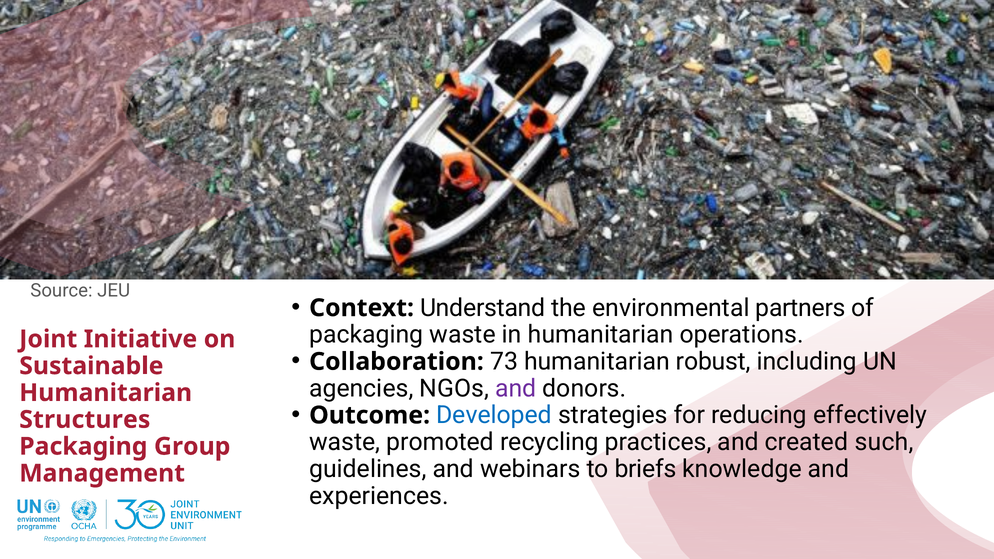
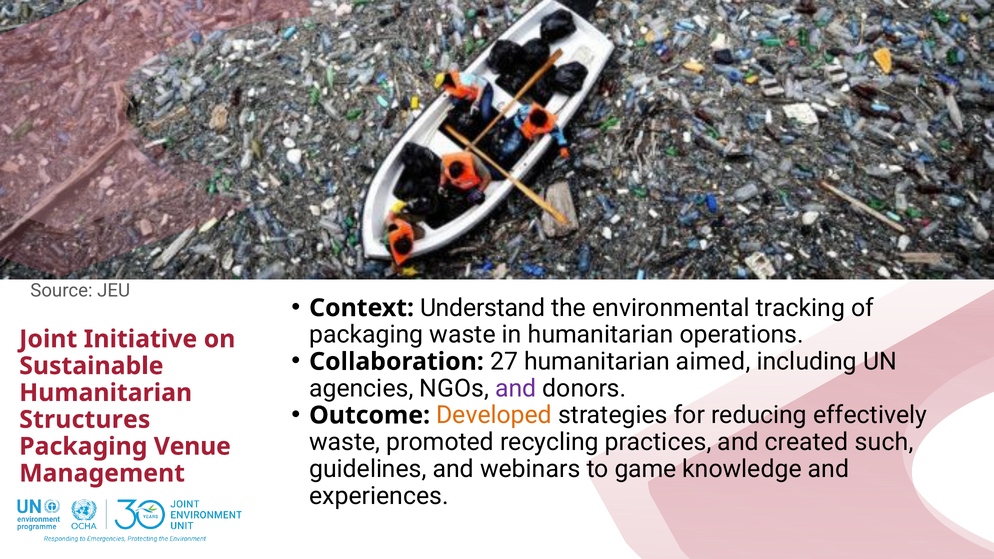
partners: partners -> tracking (800, 308)
73: 73 -> 27 (504, 362)
robust: robust -> aimed (713, 362)
Developed colour: blue -> orange (494, 415)
Group: Group -> Venue (192, 447)
briefs: briefs -> game (646, 469)
